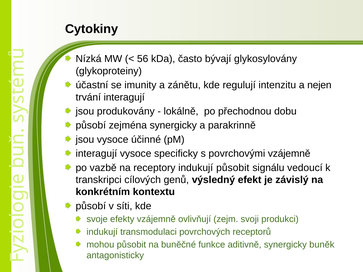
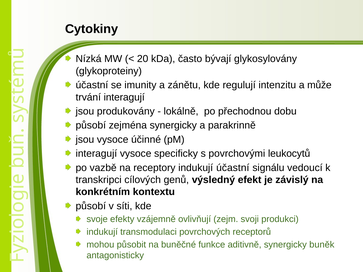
56: 56 -> 20 (143, 59)
nejen: nejen -> může (319, 85)
povrchovými vzájemně: vzájemně -> leukocytů (289, 154)
indukují působit: působit -> účastní (233, 168)
